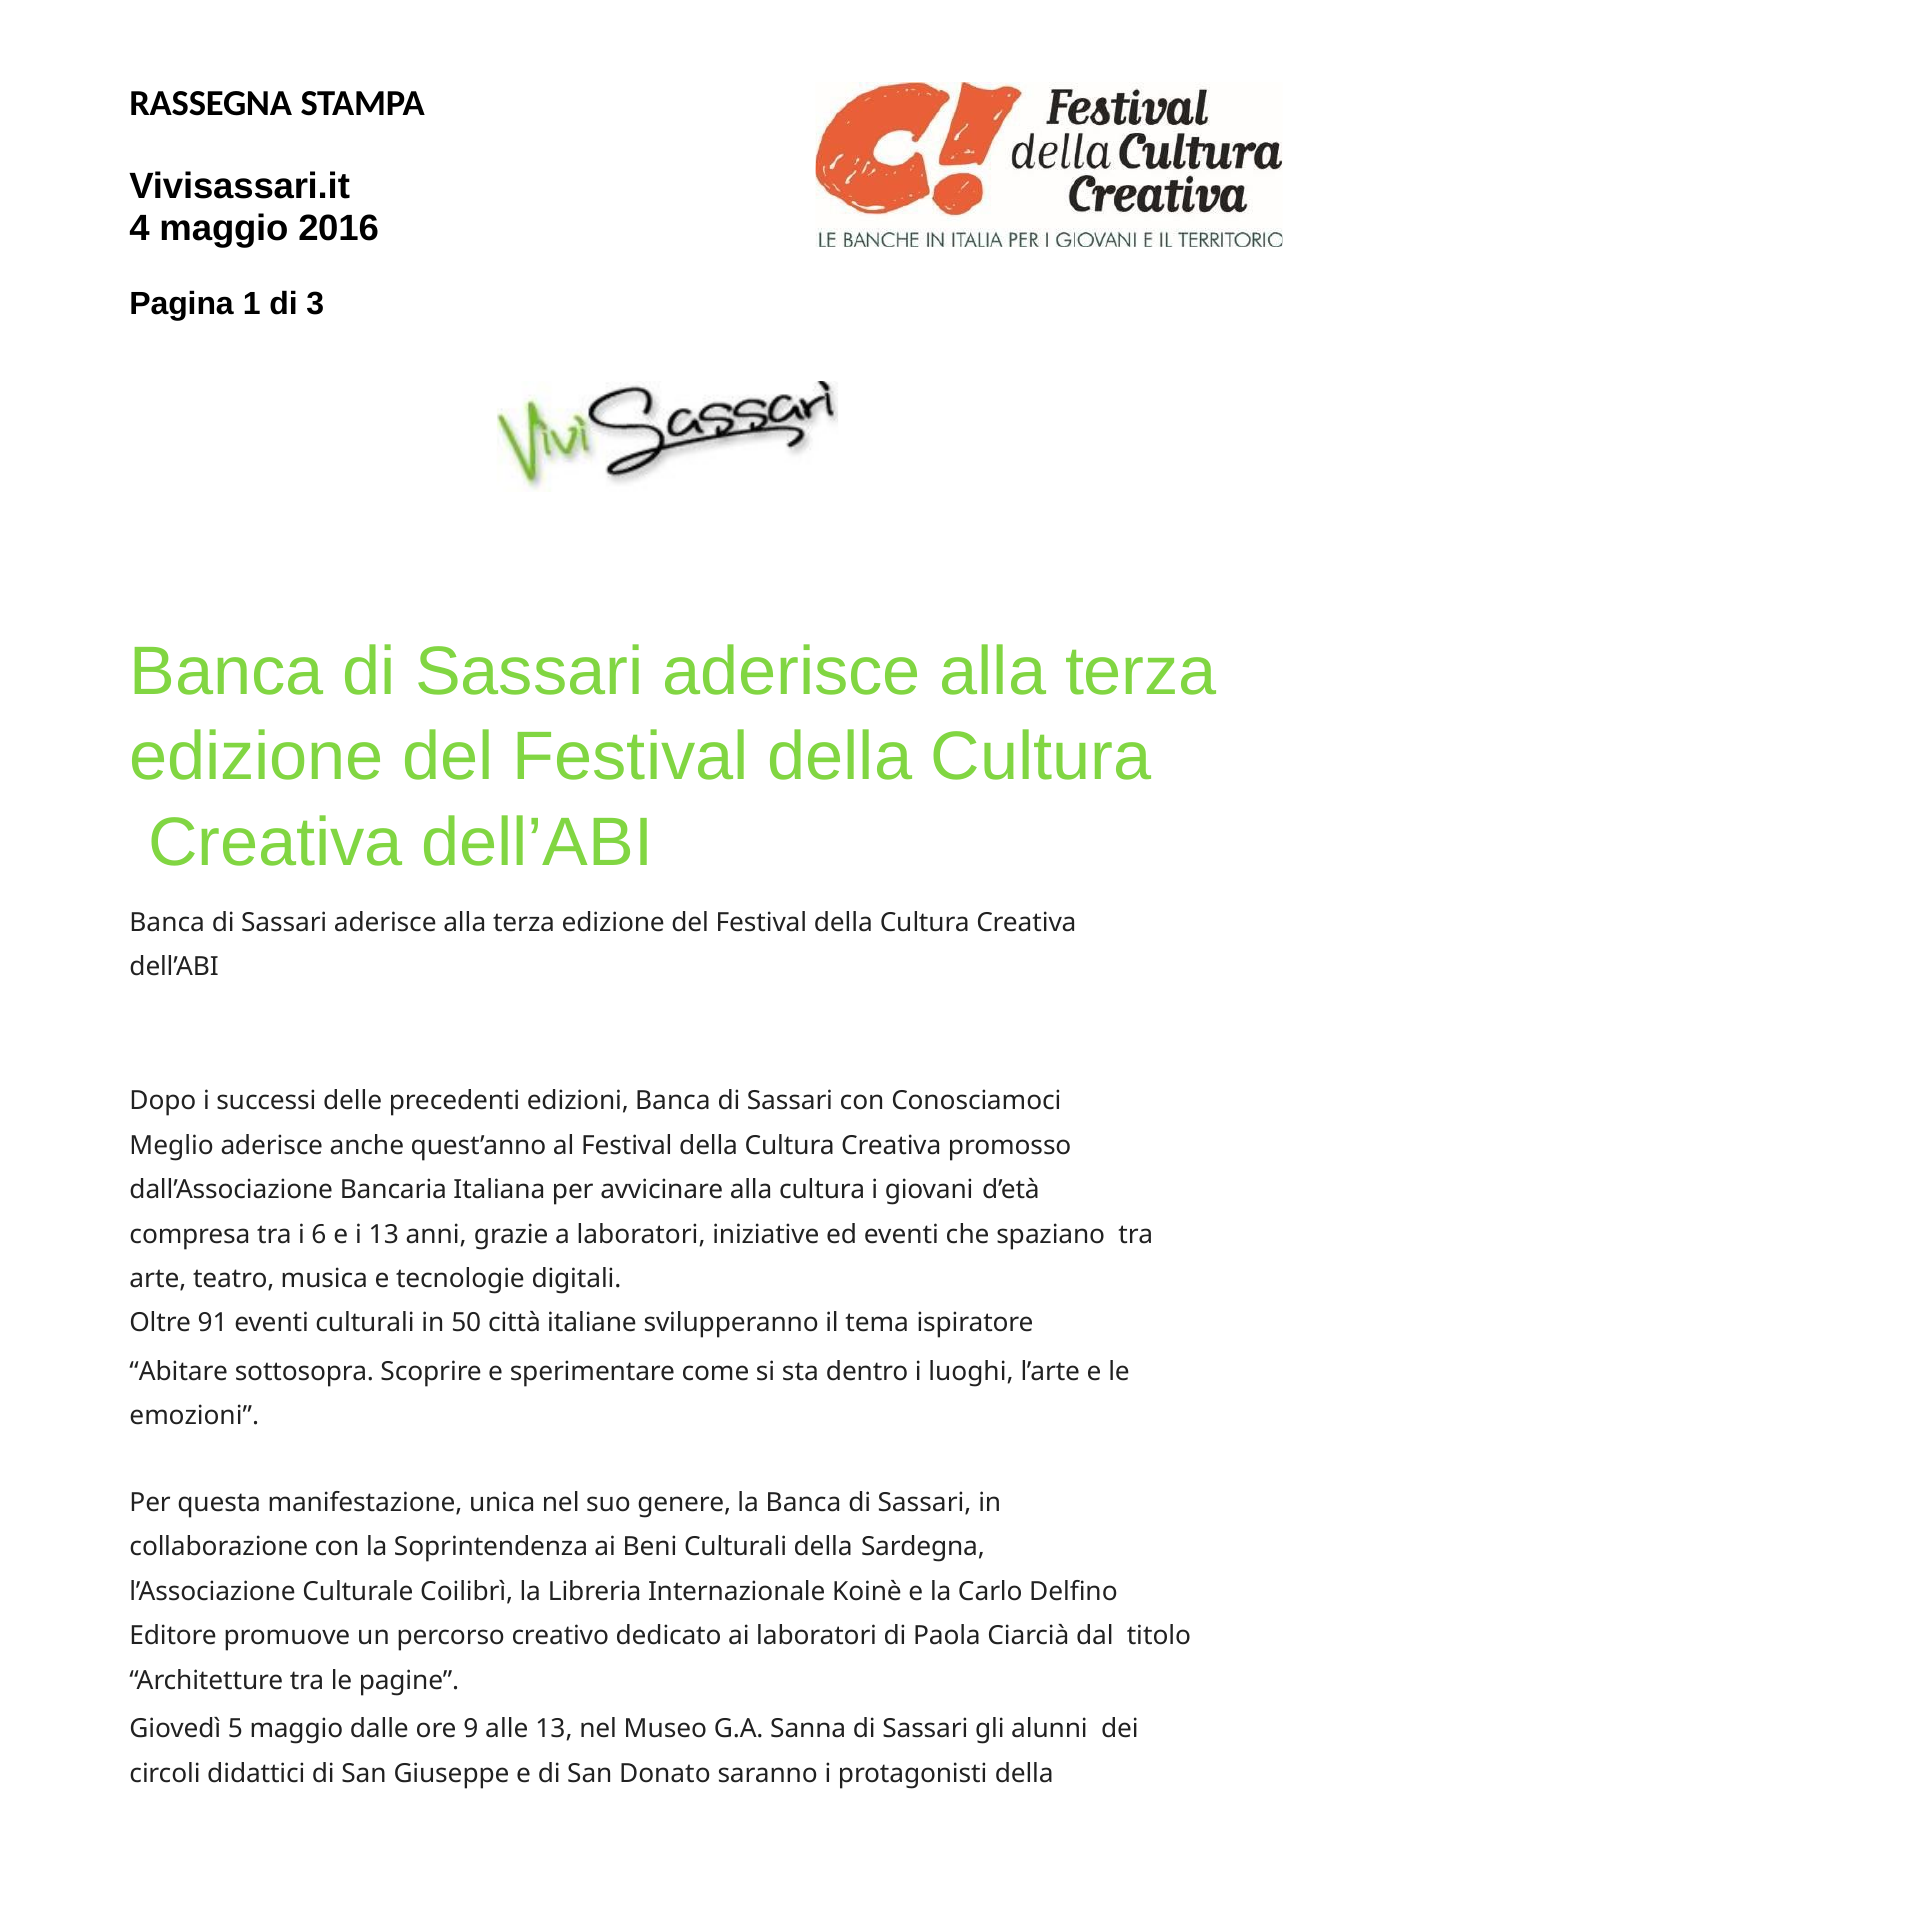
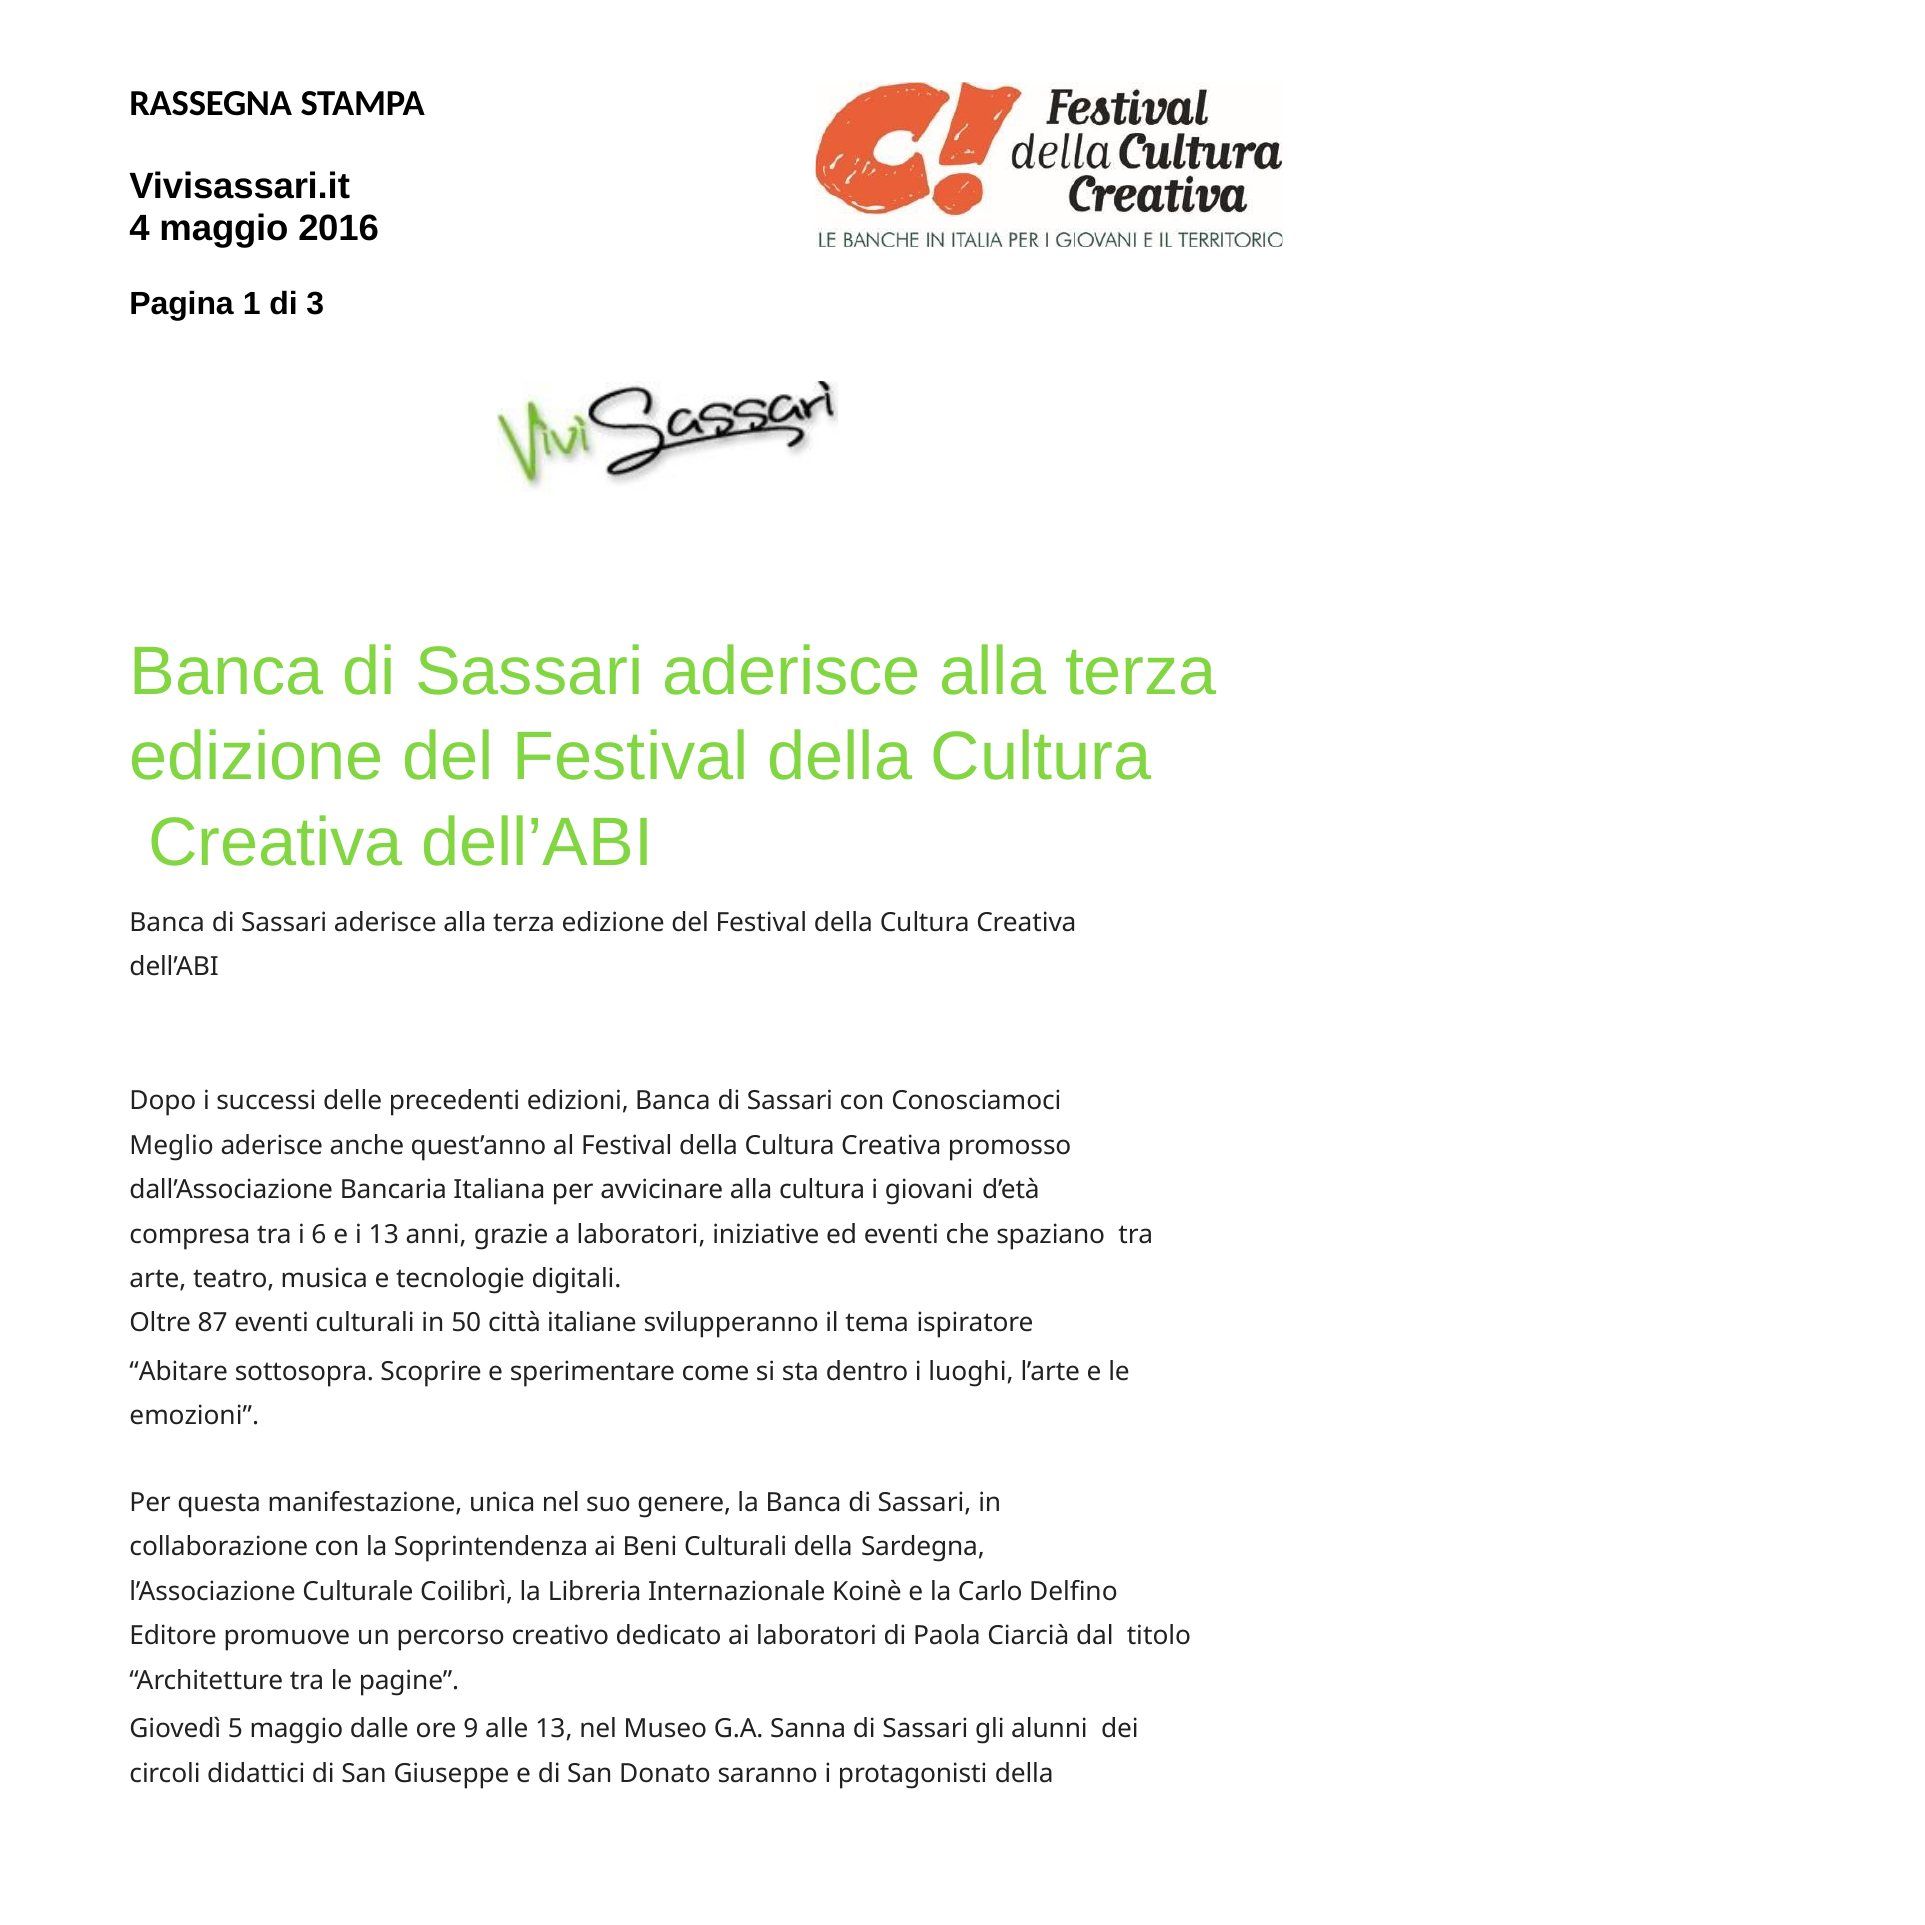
91: 91 -> 87 (213, 1323)
